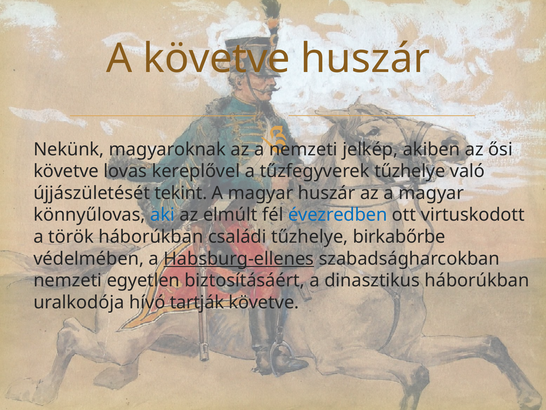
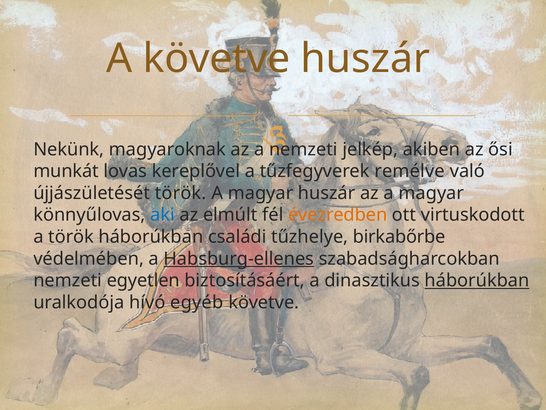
követve: követve -> munkát (66, 171)
tűzfegyverek tűzhelye: tűzhelye -> remélve (410, 171)
újjászületését tekint: tekint -> török (181, 193)
évezredben colour: blue -> orange (338, 215)
háborúkban underline: none -> present (477, 280)
tartják: tartják -> egyéb (197, 302)
